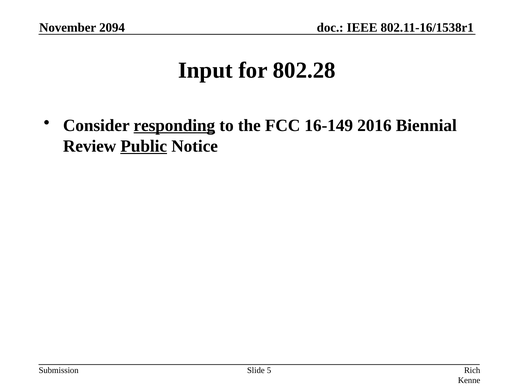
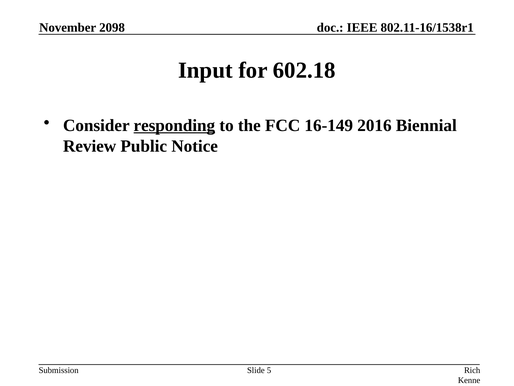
2094: 2094 -> 2098 (112, 27)
802.28: 802.28 -> 602.18 (304, 70)
Public underline: present -> none (144, 146)
